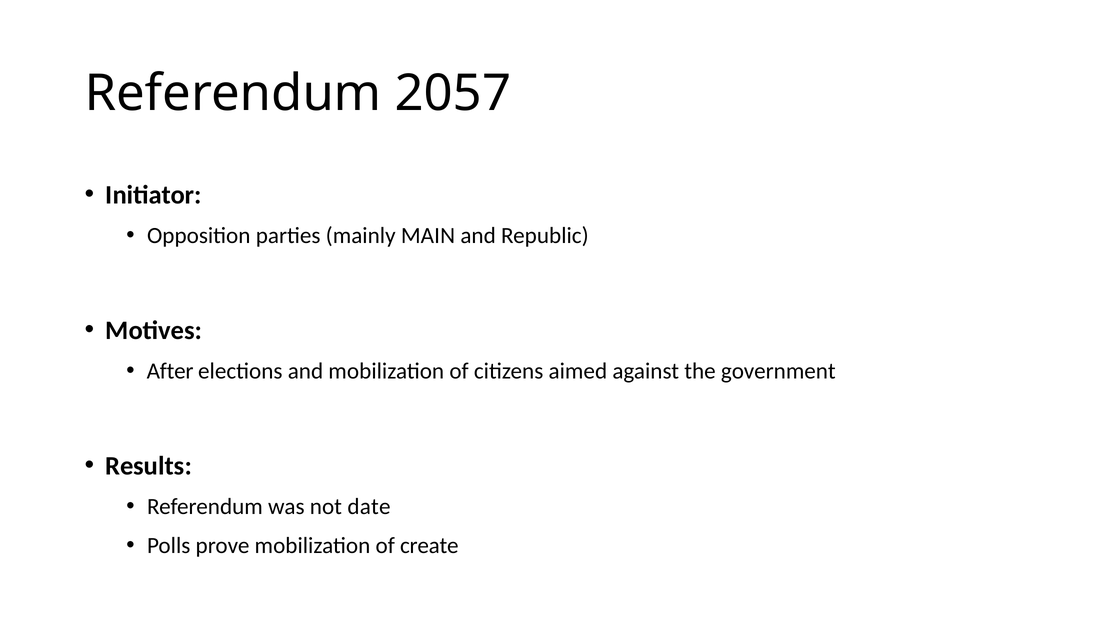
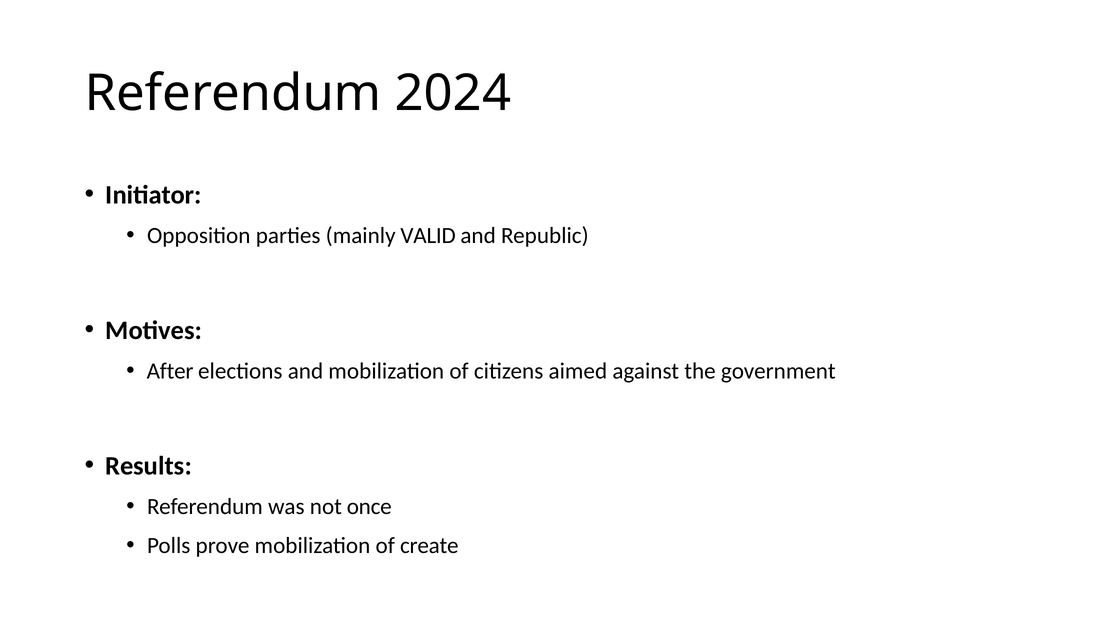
2057: 2057 -> 2024 (453, 93)
MAIN: MAIN -> VALID (428, 235)
date: date -> once (369, 506)
